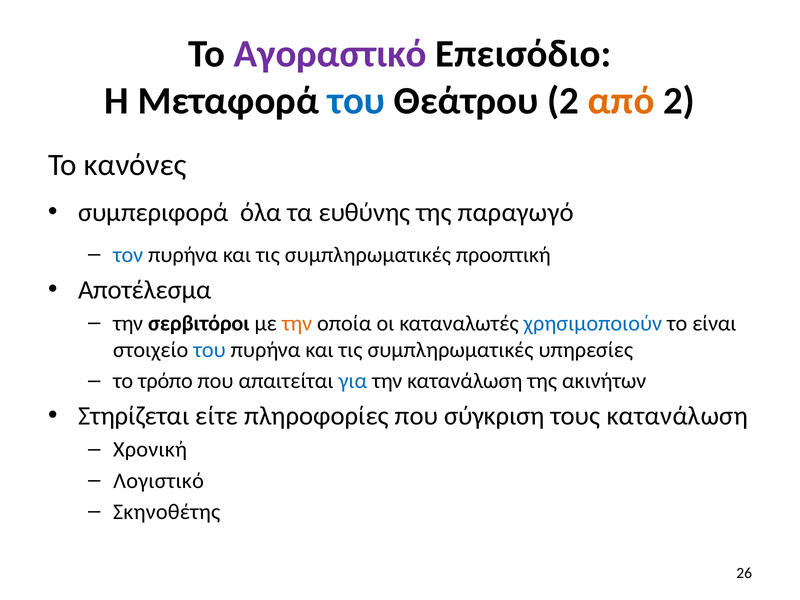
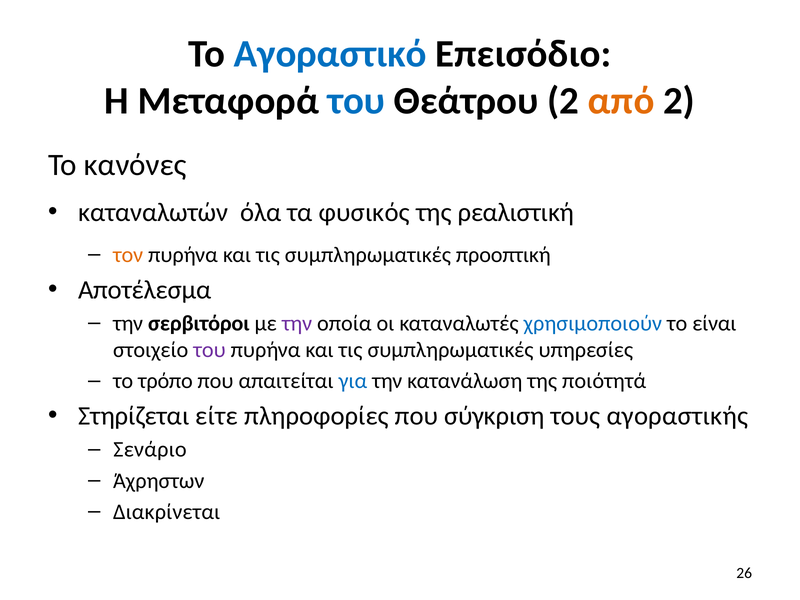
Αγοραστικό colour: purple -> blue (330, 54)
συμπεριφορά: συμπεριφορά -> καταναλωτών (153, 213)
ευθύνης: ευθύνης -> φυσικός (364, 213)
παραγωγό: παραγωγό -> ρεαλιστική (516, 213)
τον colour: blue -> orange (128, 255)
την colour: orange -> purple (297, 323)
του colour: blue -> purple (210, 350)
ακινήτων: ακινήτων -> ποιότητά (604, 381)
τους κατανάλωση: κατανάλωση -> αγοραστικής (677, 416)
Χρονική: Χρονική -> Σενάριο (150, 450)
Λογιστικό: Λογιστικό -> Άχρηστων (159, 481)
Σκηνοθέτης: Σκηνοθέτης -> Διακρίνεται (167, 512)
